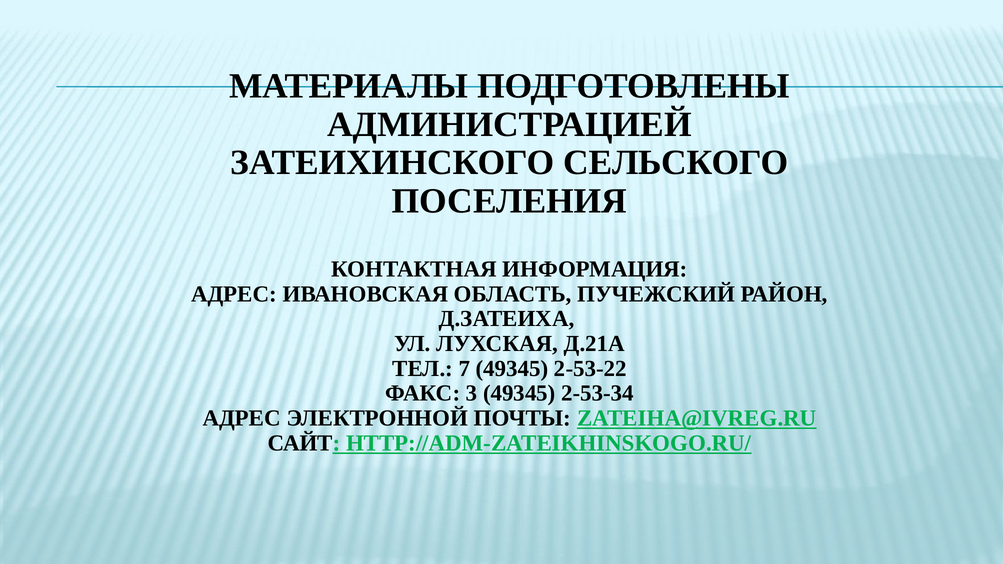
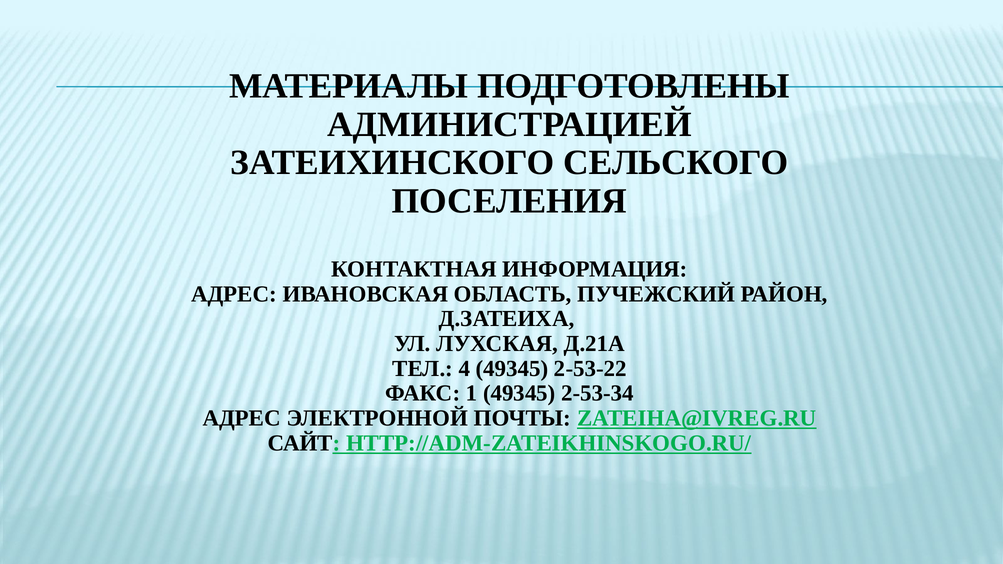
7: 7 -> 4 (464, 369)
3: 3 -> 1 (472, 393)
